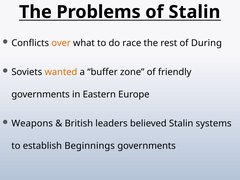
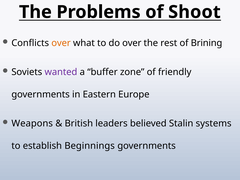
of Stalin: Stalin -> Shoot (194, 12)
do race: race -> over (132, 43)
During: During -> Brining (207, 43)
wanted colour: orange -> purple (61, 72)
